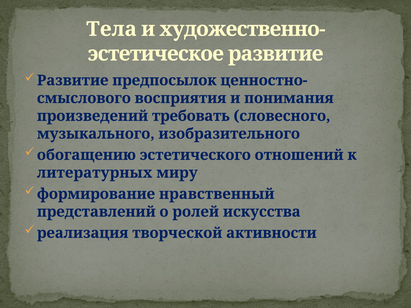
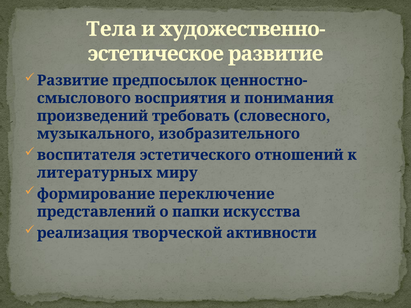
обогащению: обогащению -> воспитателя (86, 155)
нравственный: нравственный -> переключение (217, 194)
ролей: ролей -> папки (196, 212)
